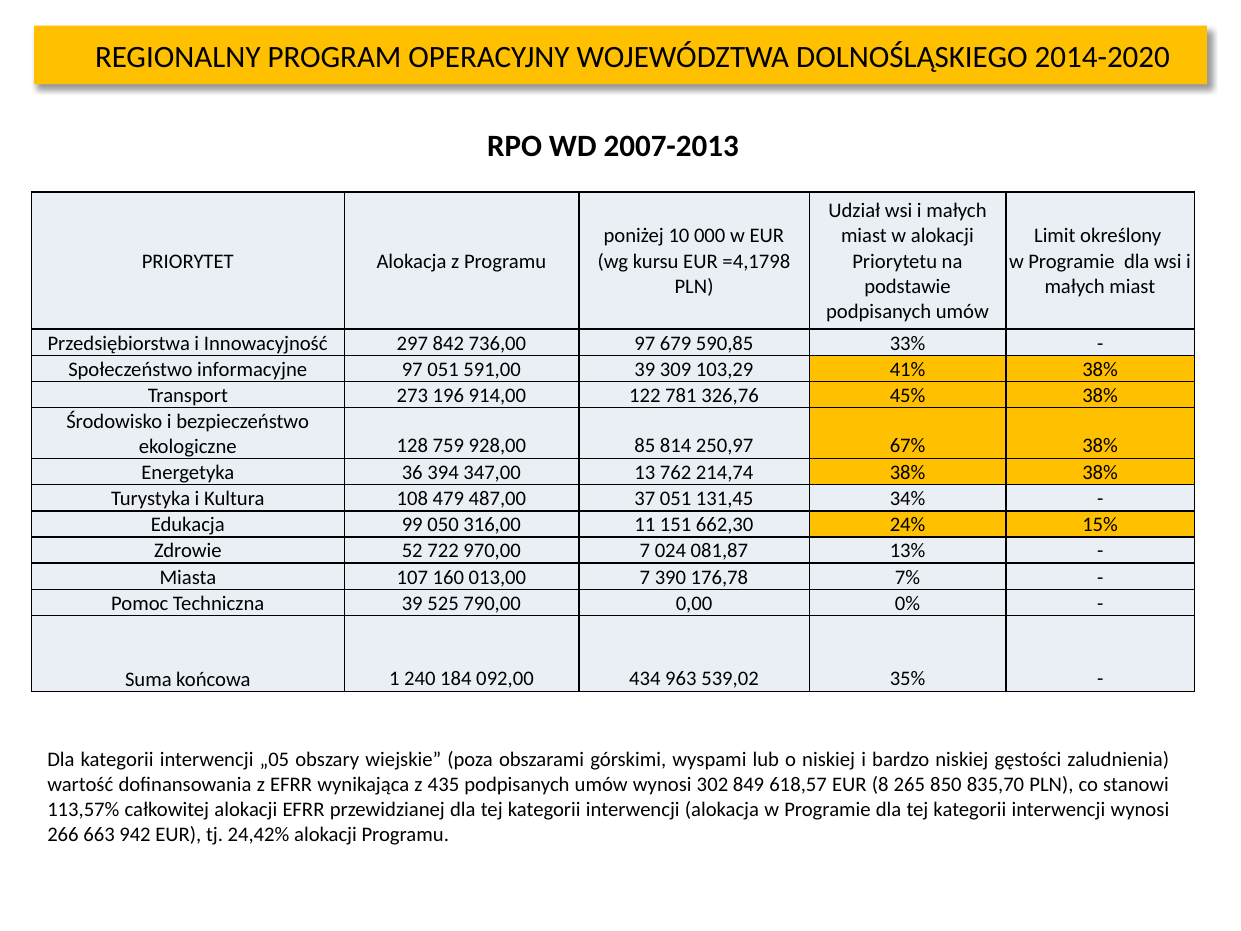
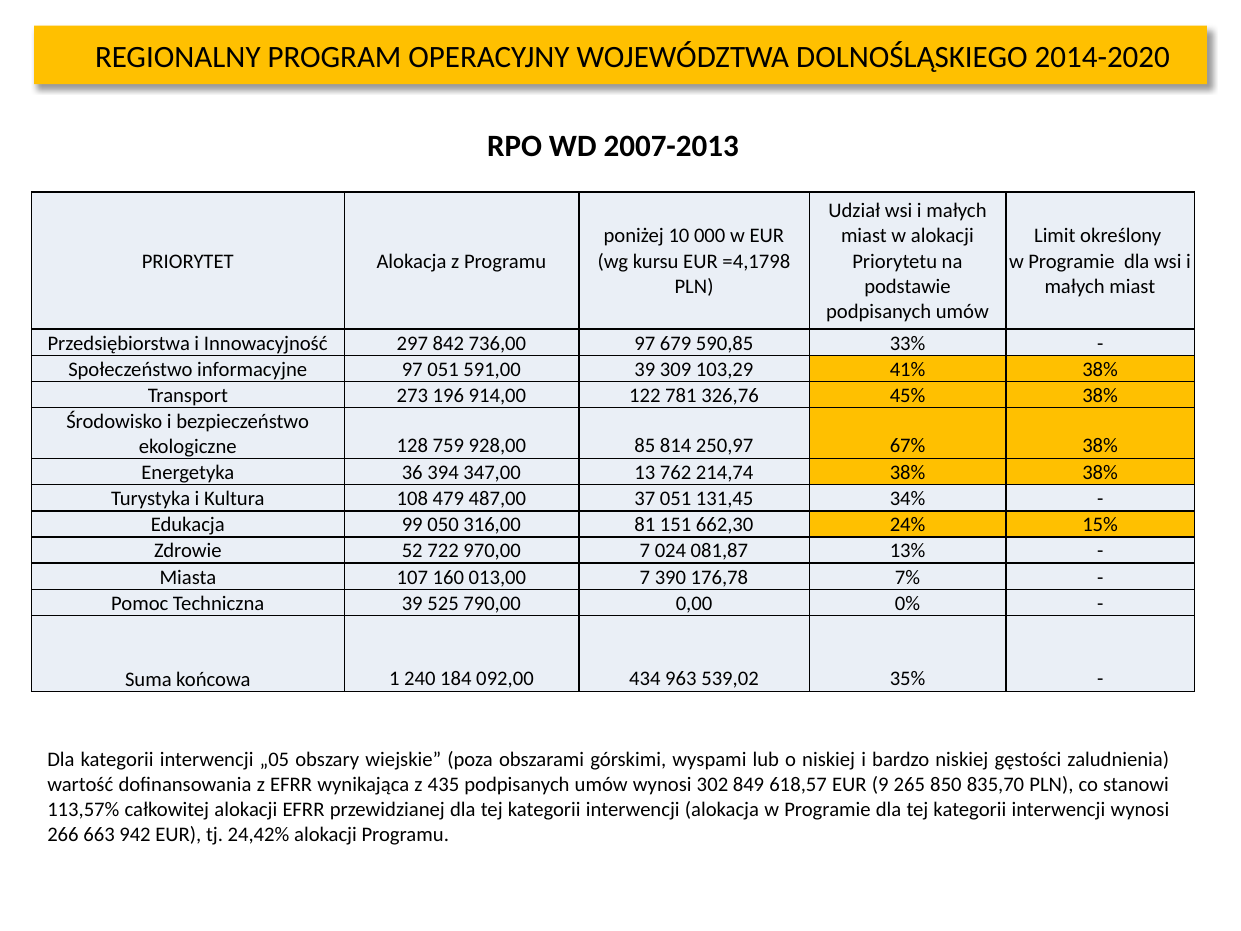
11: 11 -> 81 (645, 525)
8: 8 -> 9 (880, 784)
